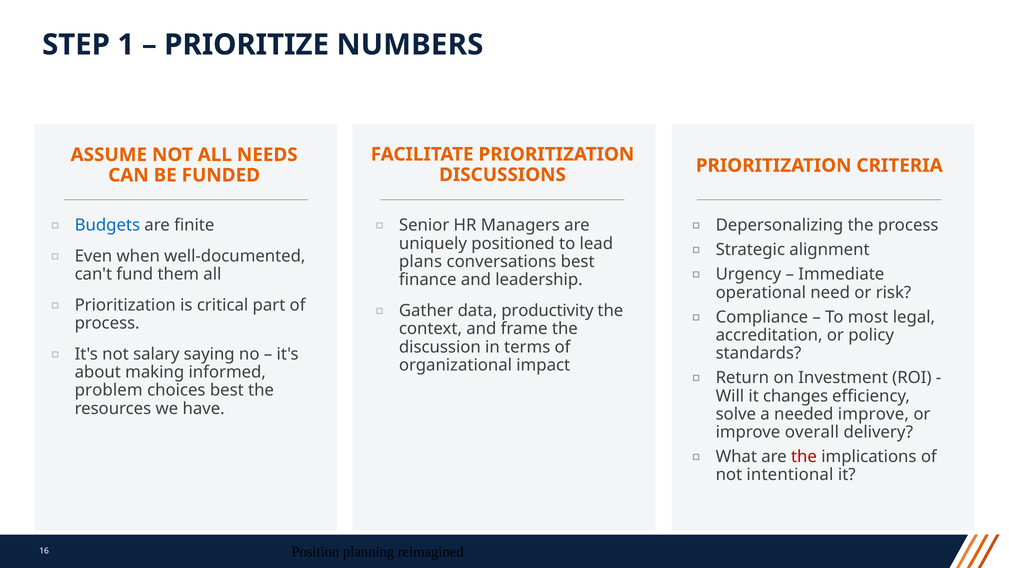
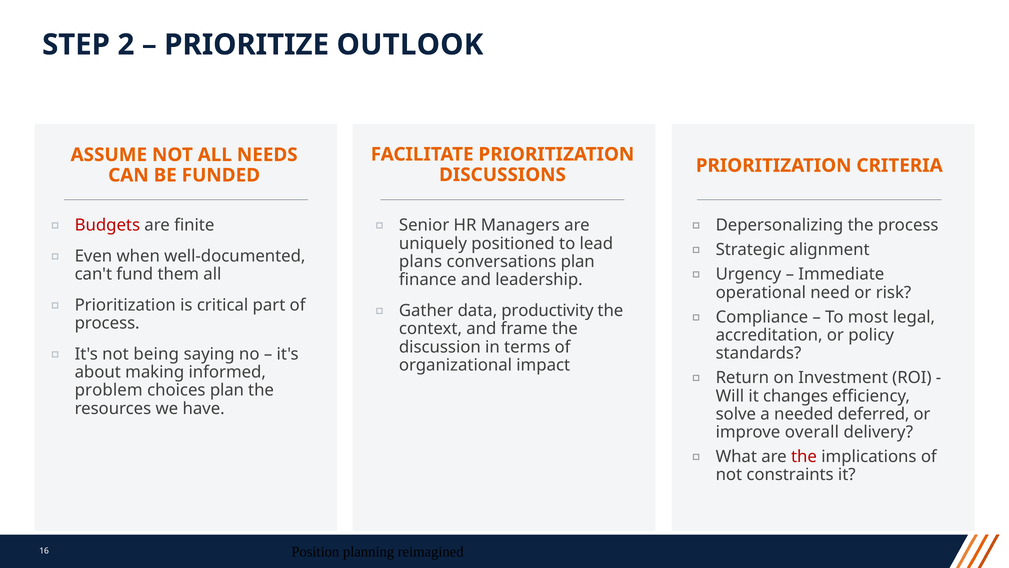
1: 1 -> 2 (126, 45)
NUMBERS: NUMBERS -> OUTLOOK (410, 45)
Budgets colour: blue -> red (107, 225)
conversations best: best -> plan (578, 262)
salary: salary -> being (156, 354)
choices best: best -> plan (227, 390)
needed improve: improve -> deferred (874, 414)
intentional: intentional -> constraints (790, 475)
